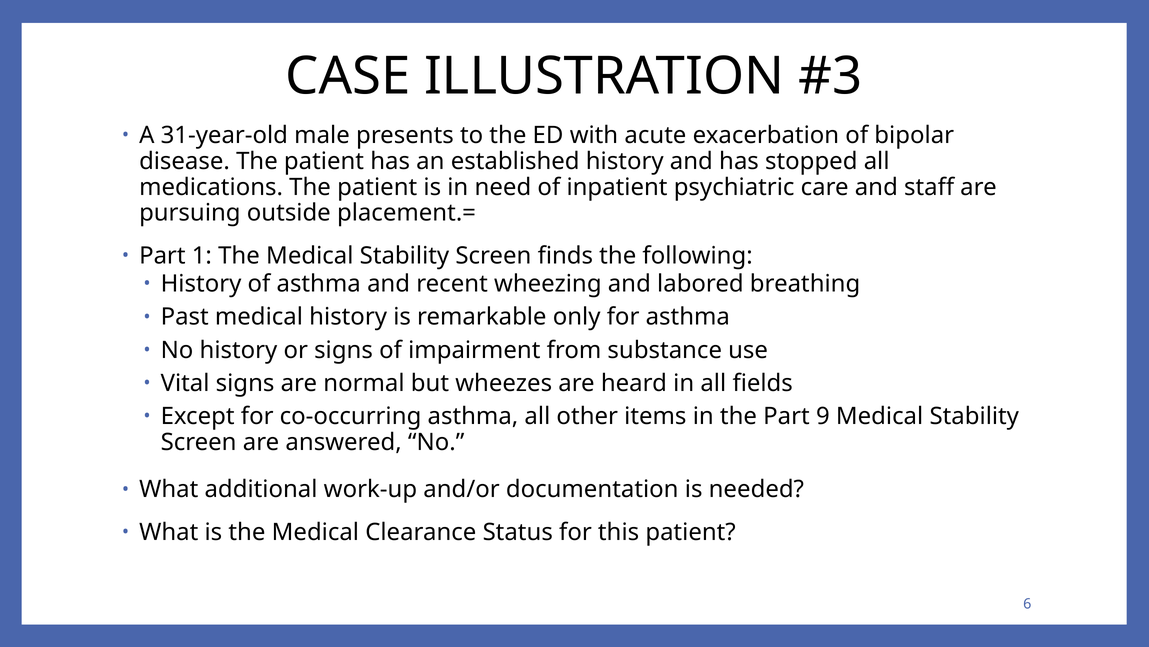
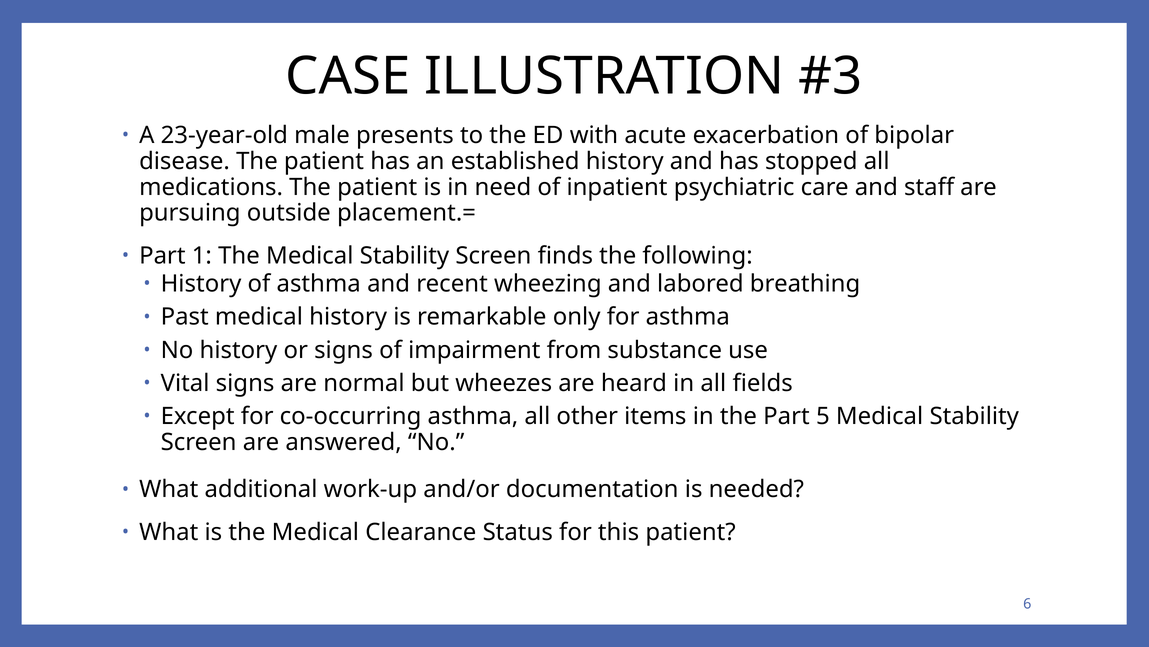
31-year-old: 31-year-old -> 23-year-old (224, 135)
9: 9 -> 5 (823, 416)
